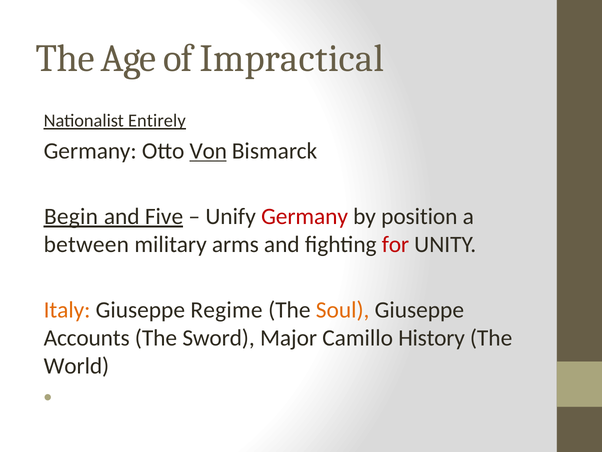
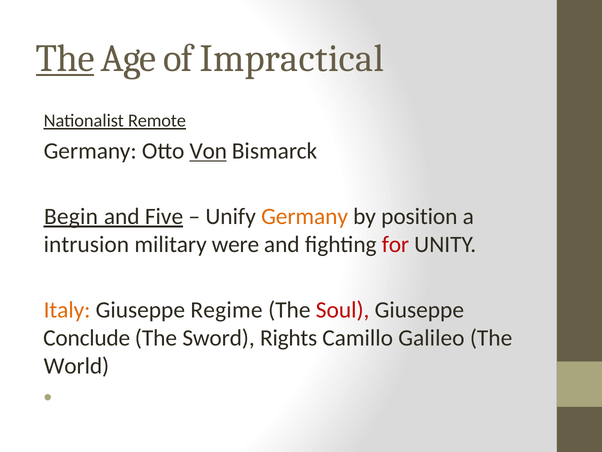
The underline: none -> present (65, 58)
Entirely: Entirely -> Remote (157, 121)
Germany colour: red -> orange (305, 216)
between: between -> intrusion (86, 244)
arms: arms -> were (235, 244)
Soul colour: orange -> red (343, 310)
Accounts: Accounts -> Conclude (87, 338)
Major: Major -> Rights (289, 338)
History: History -> Galileo (431, 338)
